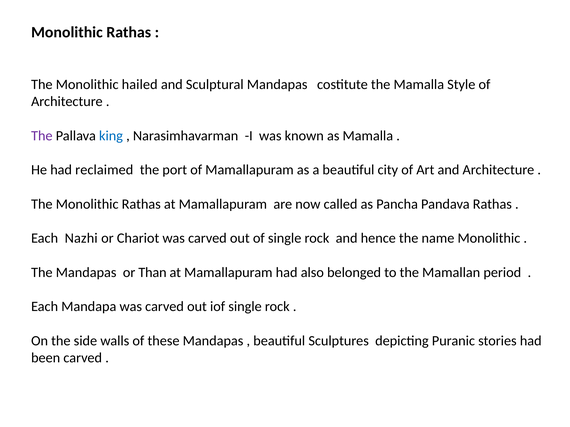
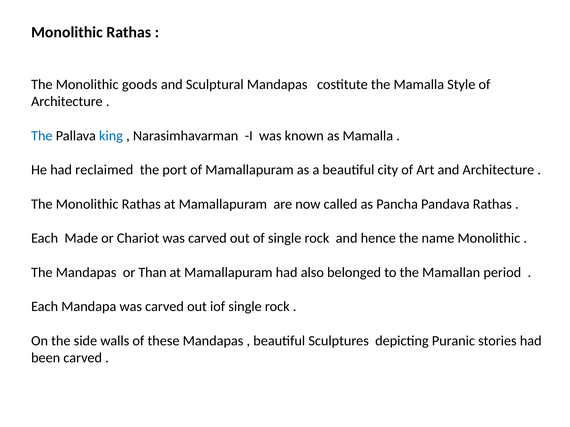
hailed: hailed -> goods (140, 85)
The colour: purple -> blue (42, 136)
Nazhi: Nazhi -> Made (81, 238)
